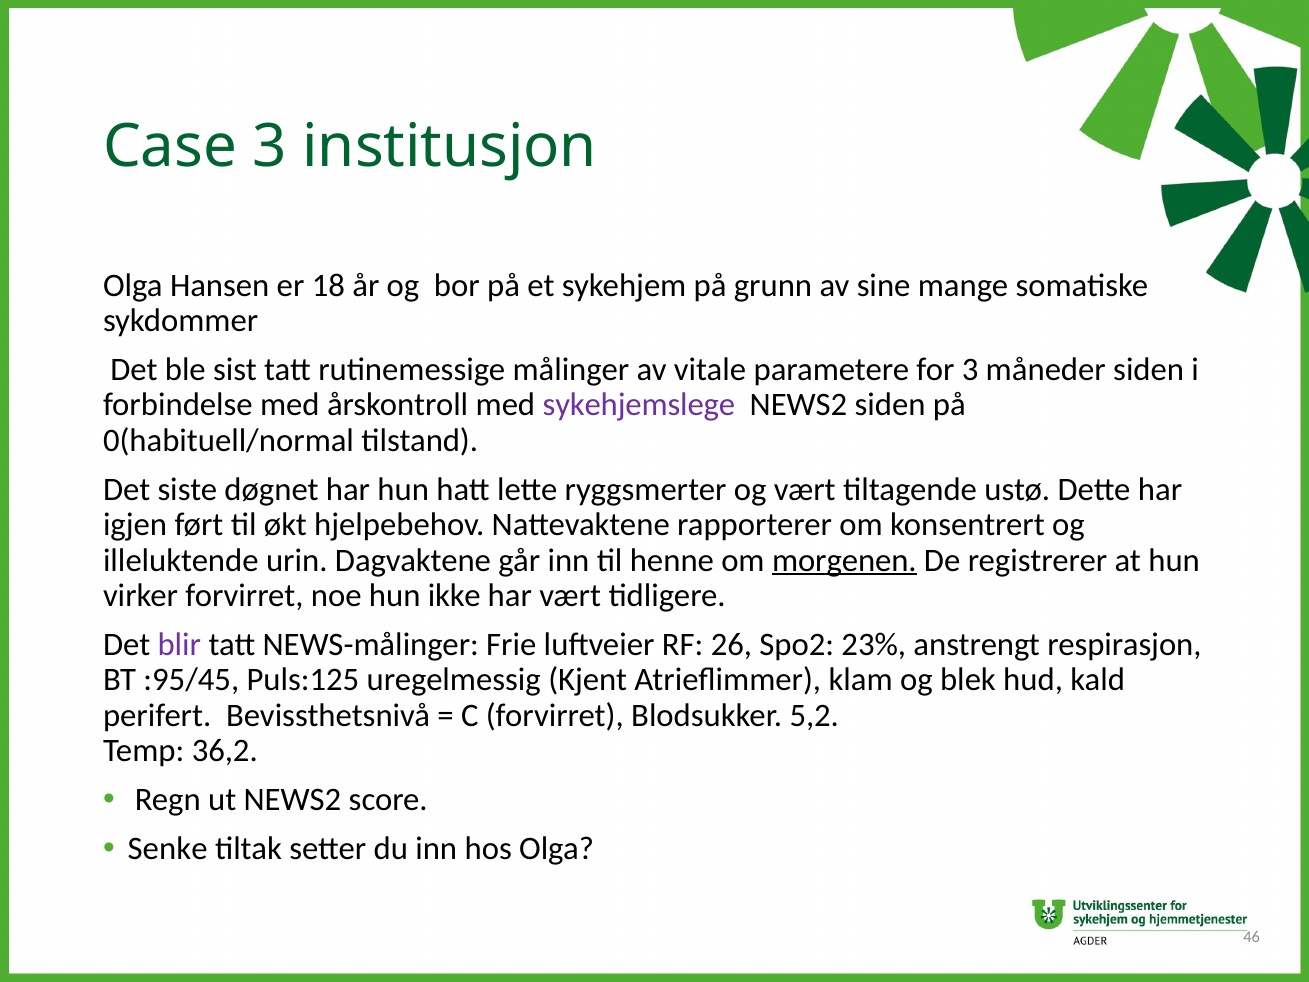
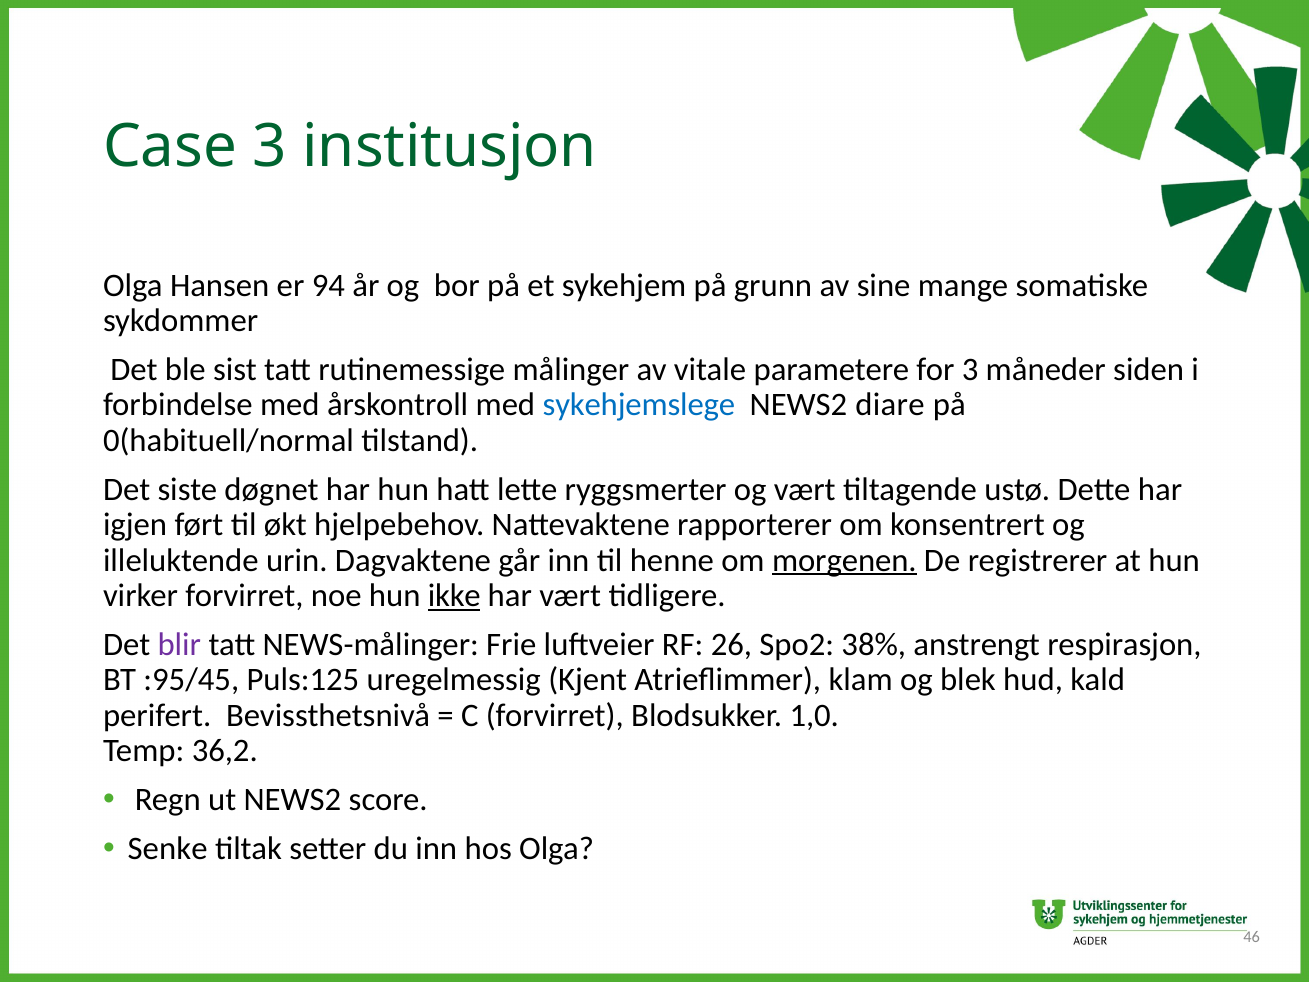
18: 18 -> 94 (328, 285)
sykehjemslege colour: purple -> blue (639, 405)
NEWS2 siden: siden -> diare (890, 405)
ikke underline: none -> present (454, 596)
23%: 23% -> 38% (874, 645)
5,2: 5,2 -> 1,0 (814, 715)
